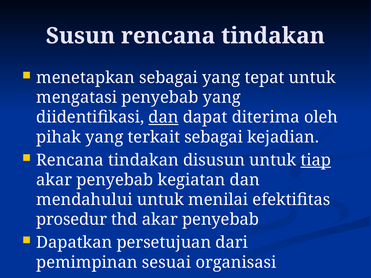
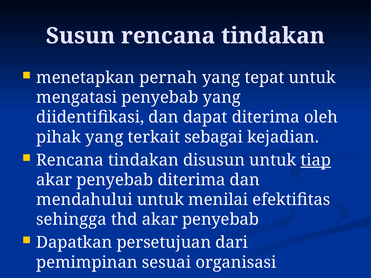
menetapkan sebagai: sebagai -> pernah (168, 78)
dan underline: present -> none (164, 117)
penyebab kegiatan: kegiatan -> diterima (192, 180)
prosedur: prosedur -> sehingga (71, 220)
